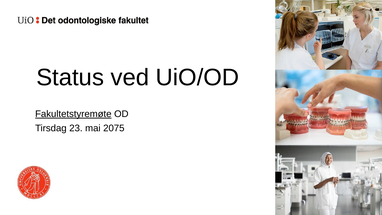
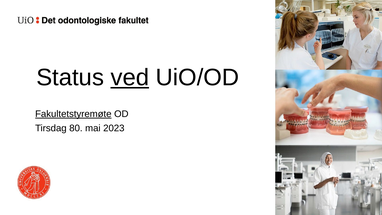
ved underline: none -> present (130, 78)
23: 23 -> 80 (76, 128)
2075: 2075 -> 2023 (114, 128)
